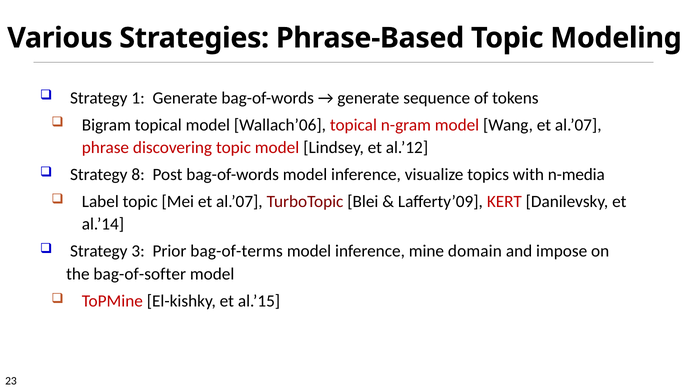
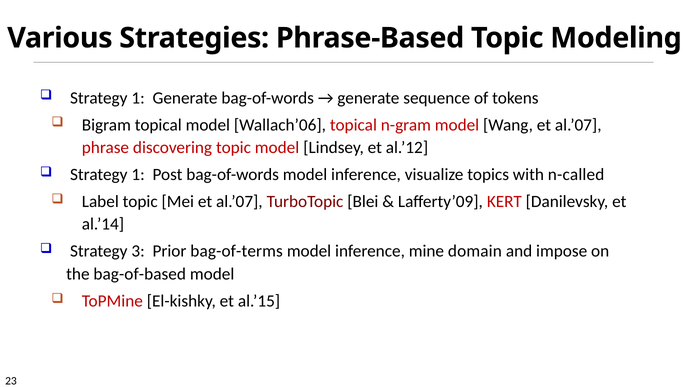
8: 8 -> 1 (138, 175)
n-media: n-media -> n-called (576, 175)
bag-of-softer: bag-of-softer -> bag-of-based (140, 274)
